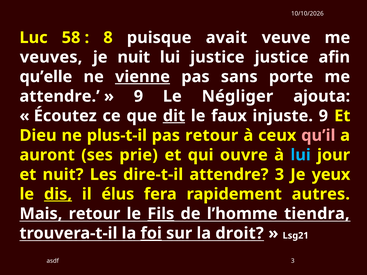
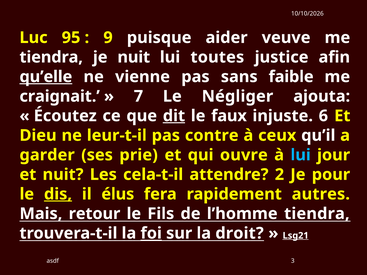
58: 58 -> 95 (71, 38)
8: 8 -> 9 (108, 38)
avait: avait -> aider (227, 38)
veuves: veuves -> tiendra (51, 57)
lui justice: justice -> toutes (217, 57)
qu’elle underline: none -> present (46, 77)
vienne underline: present -> none (143, 77)
porte: porte -> faible (291, 77)
attendre: attendre -> craignait (60, 96)
9: 9 -> 7 (138, 96)
injuste 9: 9 -> 6 (323, 116)
plus-t-il: plus-t-il -> leur-t-il (117, 136)
pas retour: retour -> contre (212, 136)
qu’il colour: pink -> white (318, 136)
auront: auront -> garder (47, 155)
dire-t-il: dire-t-il -> cela-t-il (153, 175)
attendre 3: 3 -> 2 (279, 175)
yeux: yeux -> pour (331, 175)
Fils underline: present -> none (161, 214)
Lsg21 underline: none -> present (296, 236)
